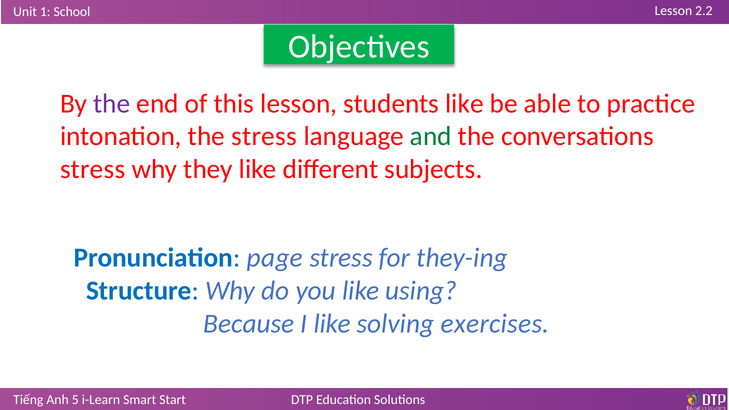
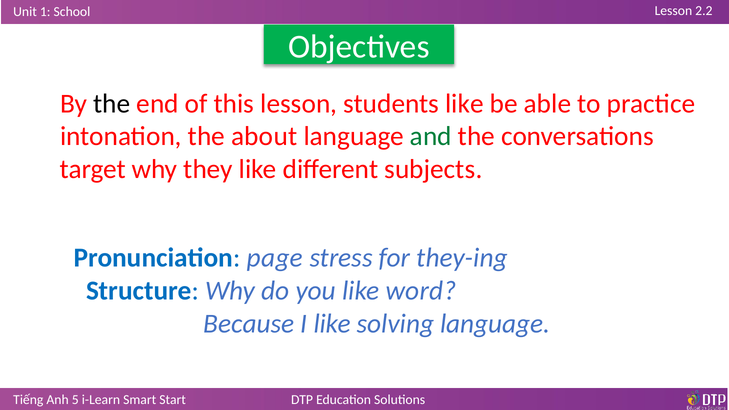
the colour: purple -> black (112, 104)
the stress: stress -> about (264, 136)
stress: stress -> target (93, 169)
using: using -> word (421, 291)
solving exercises: exercises -> language (495, 324)
